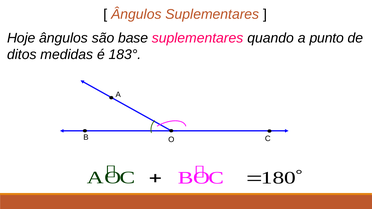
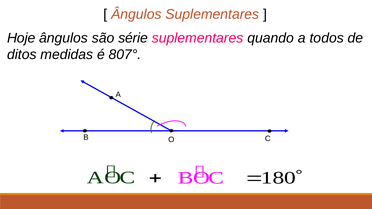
base: base -> série (133, 38)
punto: punto -> todos (327, 38)
183°: 183° -> 807° (125, 55)
